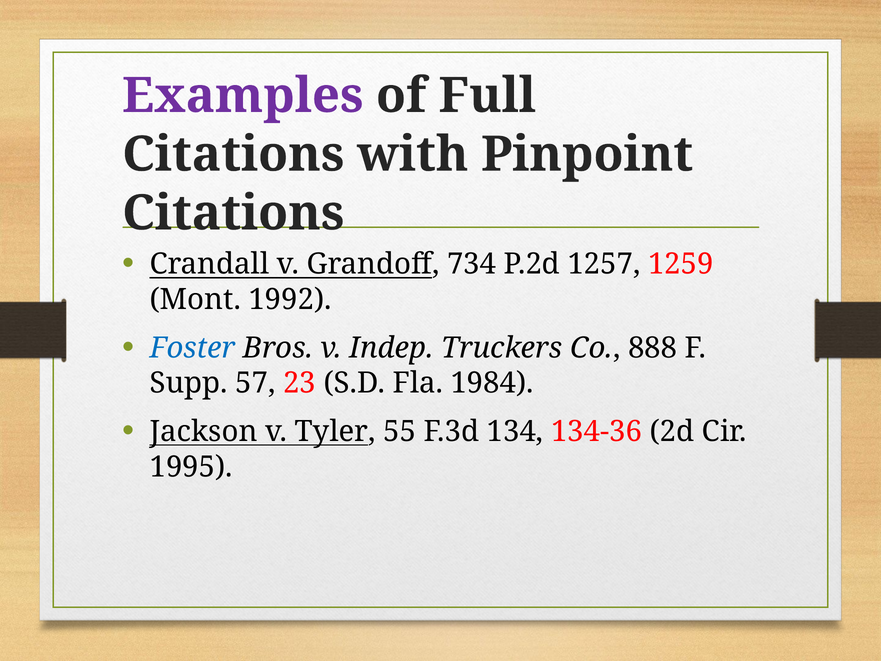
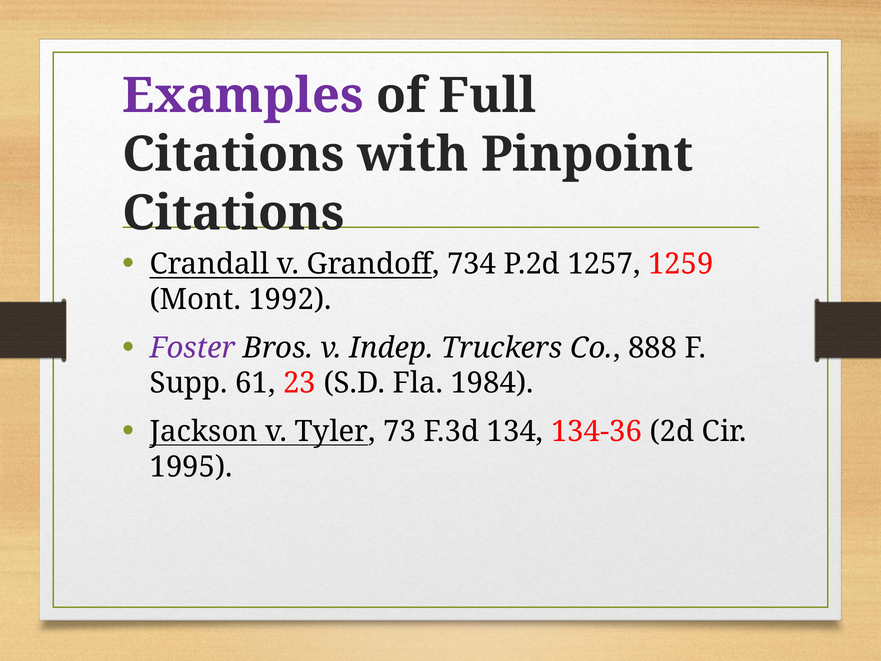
Foster colour: blue -> purple (193, 348)
57: 57 -> 61 (255, 383)
55: 55 -> 73 (400, 431)
